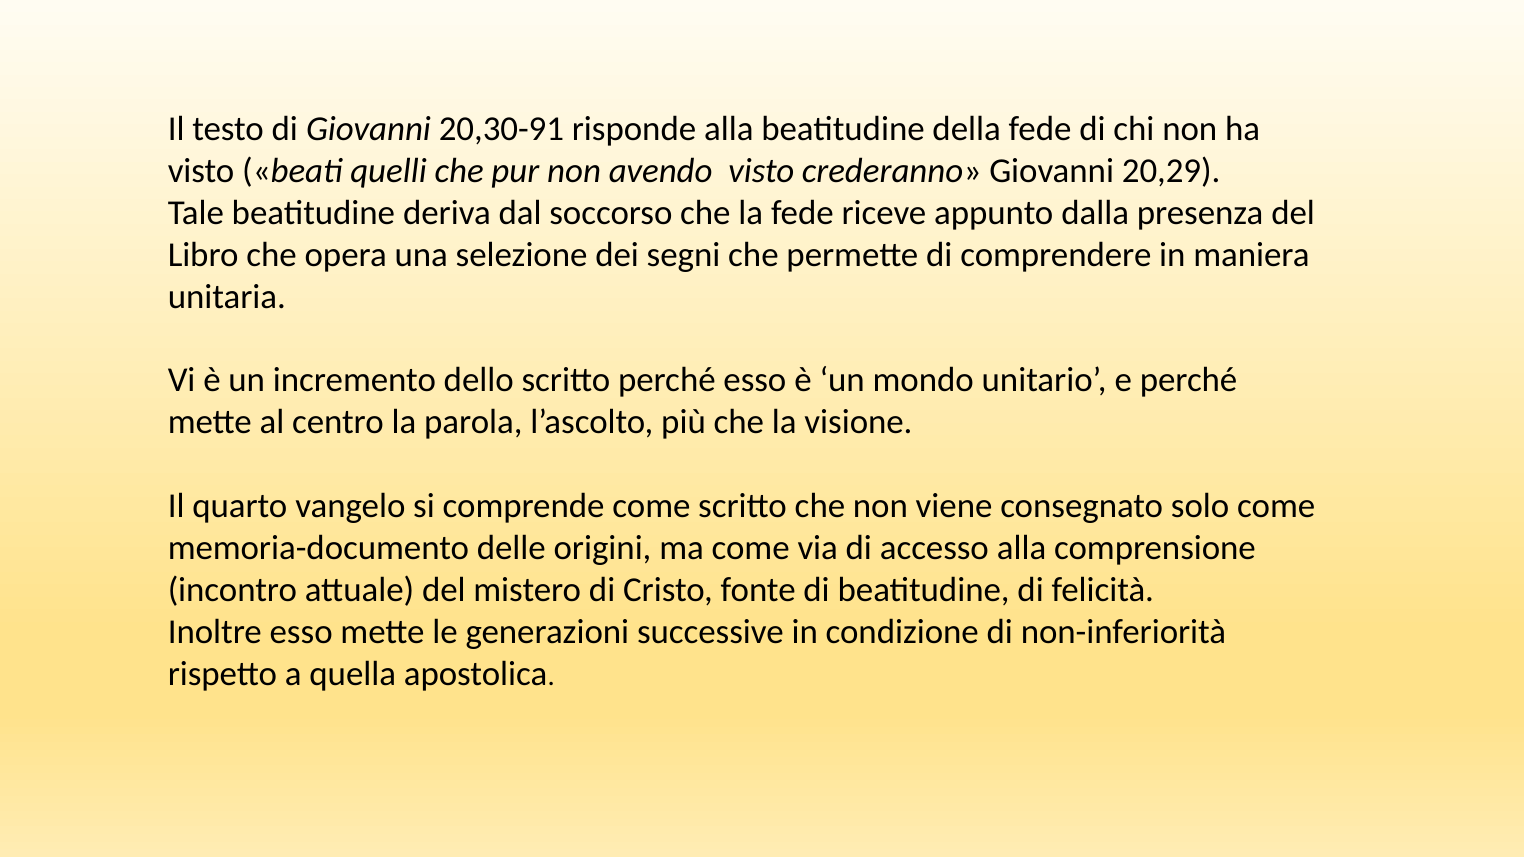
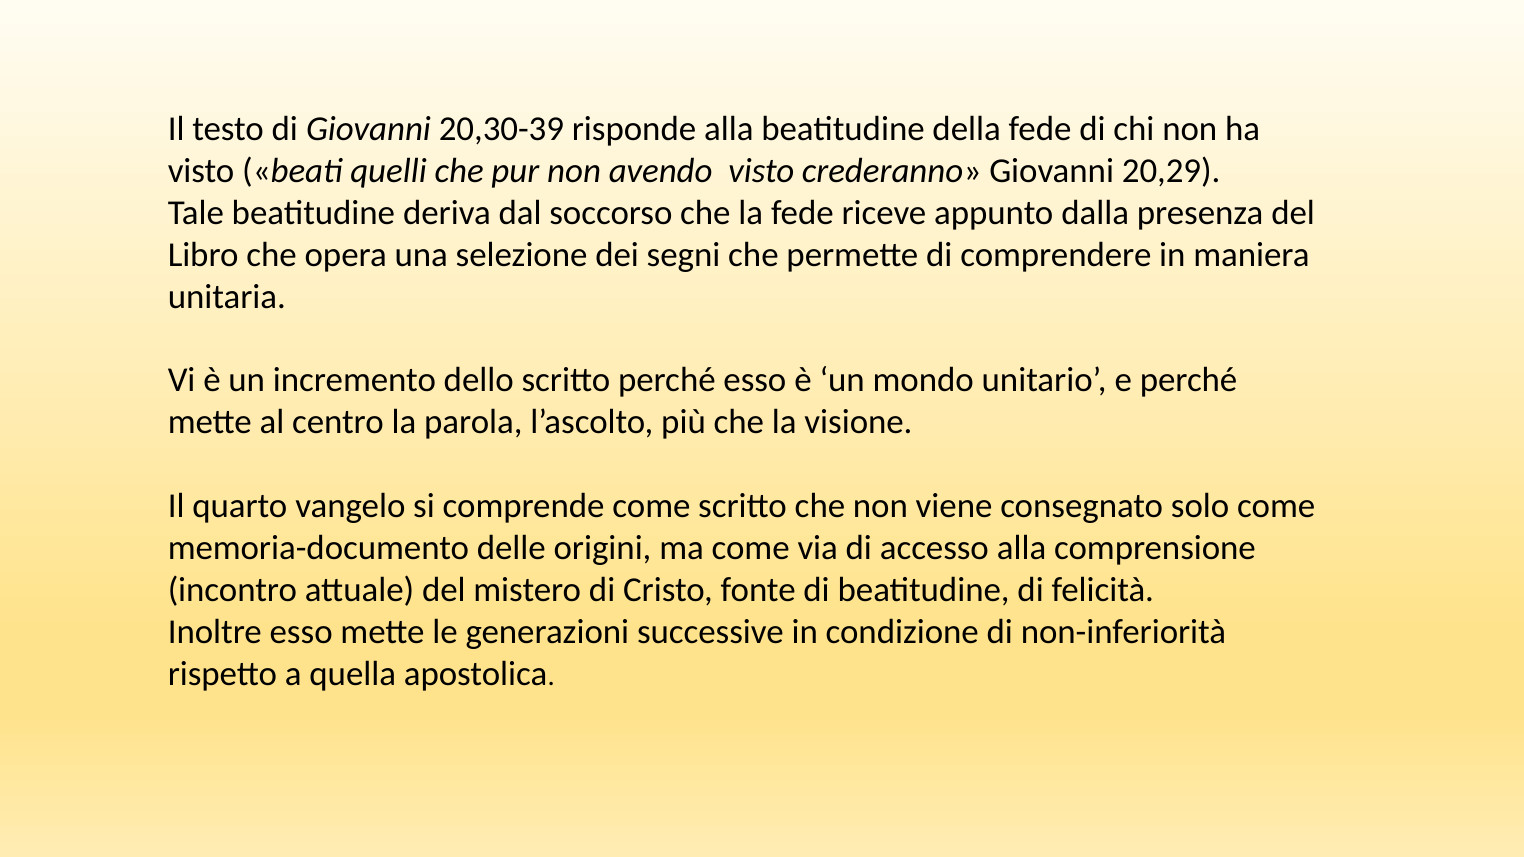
20,30-91: 20,30-91 -> 20,30-39 (501, 129)
